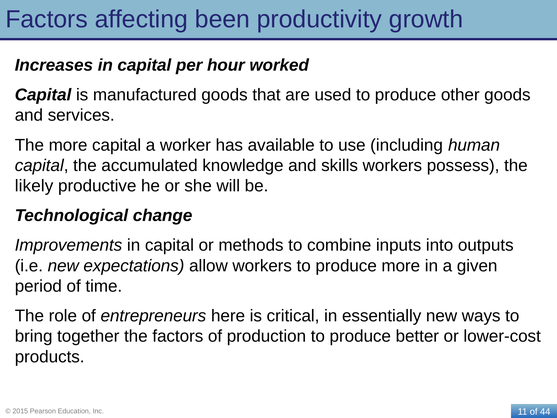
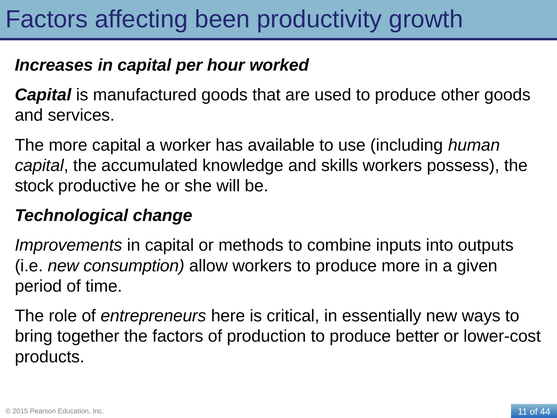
likely: likely -> stock (34, 186)
expectations: expectations -> consumption (134, 266)
